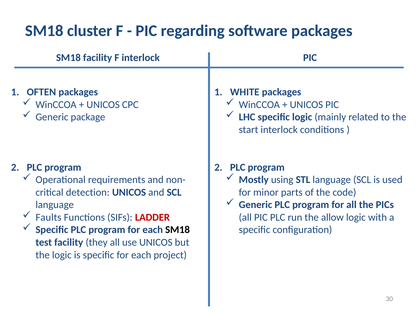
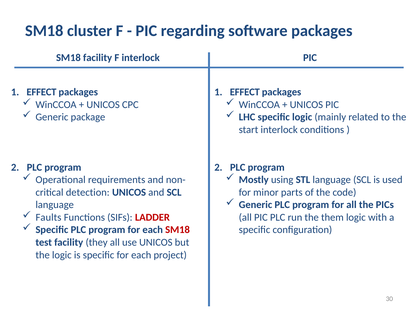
OFTEN: OFTEN -> EFFECT (42, 92)
WHITE: WHITE -> EFFECT (245, 92)
allow: allow -> them (332, 218)
SM18 colour: black -> red (178, 230)
